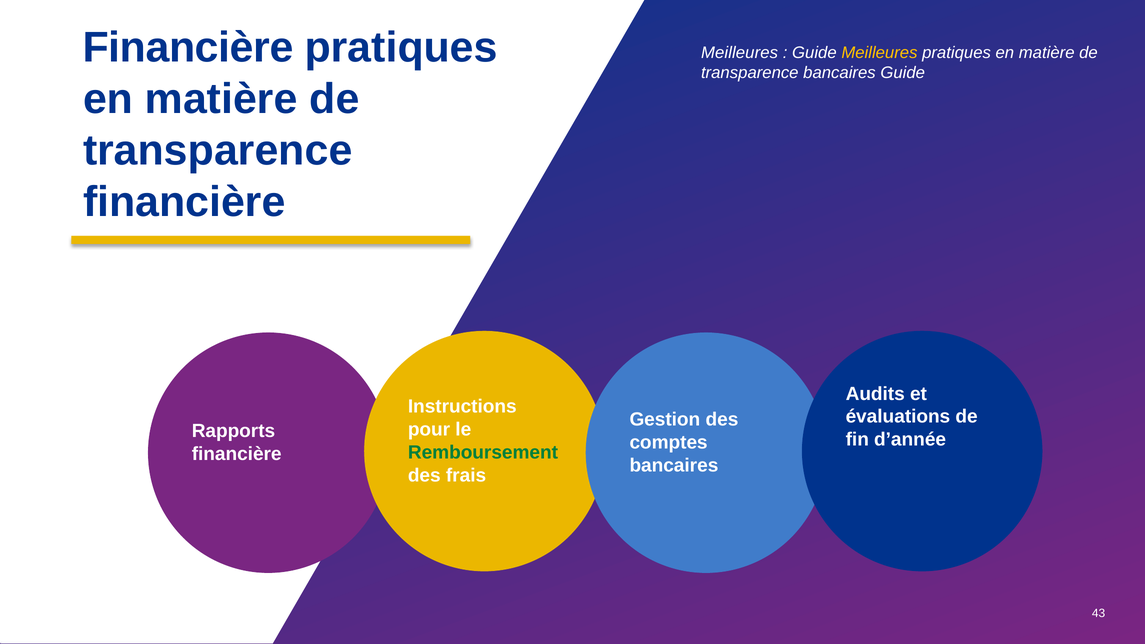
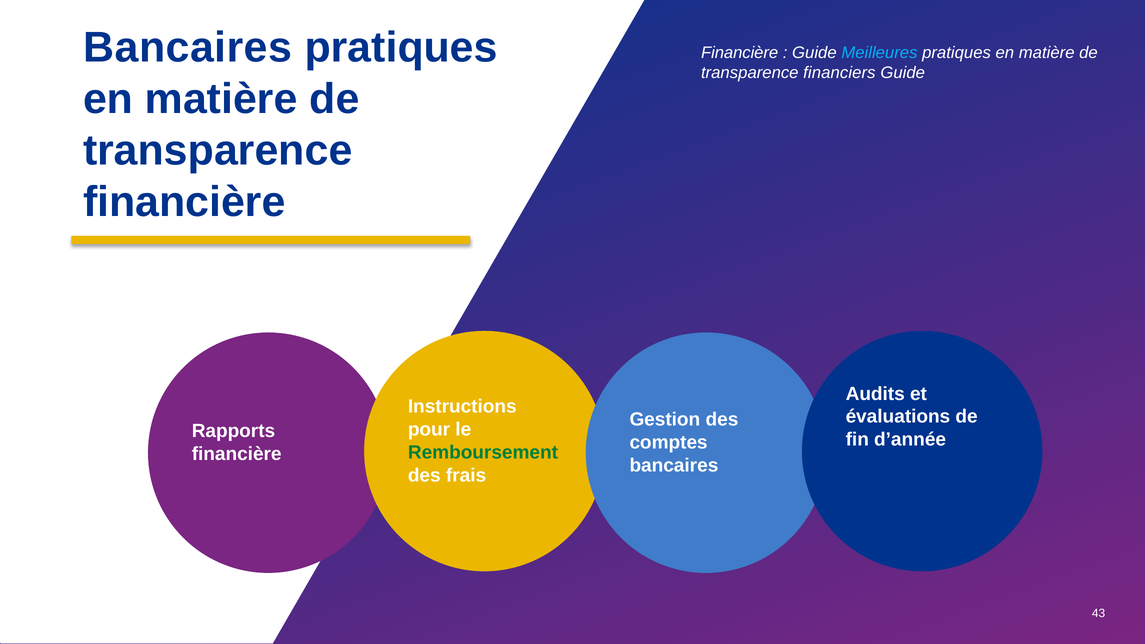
Financière: Financière -> Bancaires (188, 48)
Meilleures: Meilleures -> Financière (740, 53)
Meilleures colour: yellow -> light blue (879, 53)
transparence bancaires: bancaires -> financiers (839, 73)
